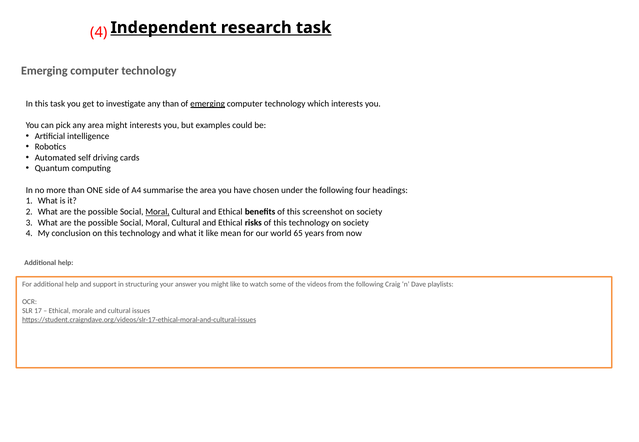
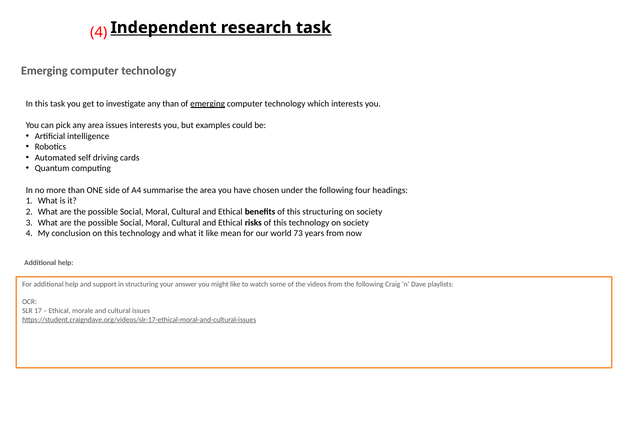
area might: might -> issues (117, 125)
Moral underline: present -> none (157, 212)
this screenshot: screenshot -> structuring (323, 212)
65: 65 -> 73 (298, 234)
